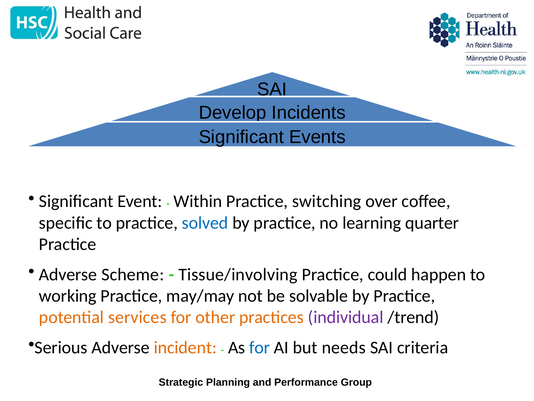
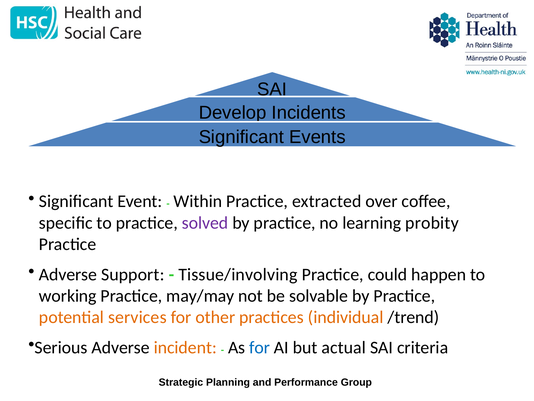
switching: switching -> extracted (327, 201)
solved colour: blue -> purple (205, 223)
quarter: quarter -> probity (432, 223)
Scheme: Scheme -> Support (133, 274)
individual colour: purple -> orange (346, 317)
needs: needs -> actual (344, 347)
